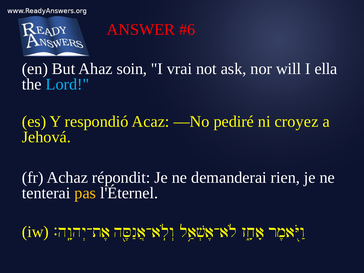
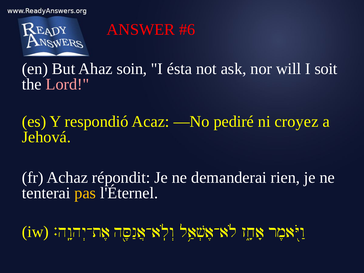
vrai: vrai -> ésta (179, 69)
ella: ella -> soit (326, 69)
Lord colour: light blue -> pink (67, 84)
